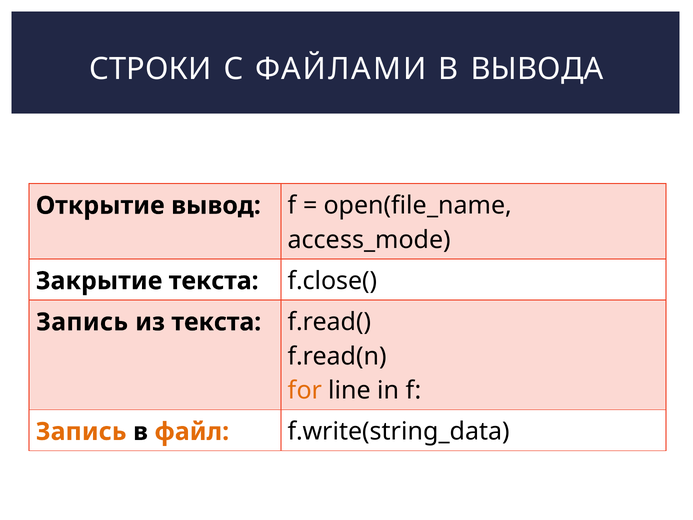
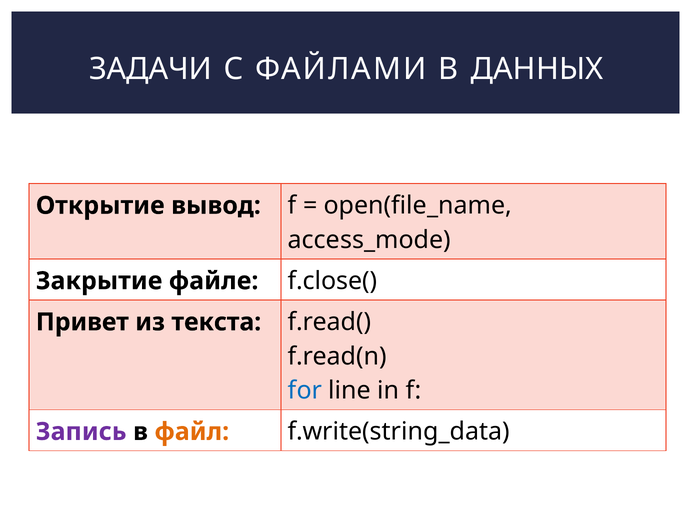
СТРОКИ: СТРОКИ -> ЗАДАЧИ (151, 69)
ВЫВОДА: ВЫВОДА -> ДАННЫХ (537, 69)
Закрытие текста: текста -> файле (214, 281)
Запись: Запись -> Привет (82, 322)
for colour: orange -> blue (305, 390)
Запись colour: orange -> purple (81, 431)
